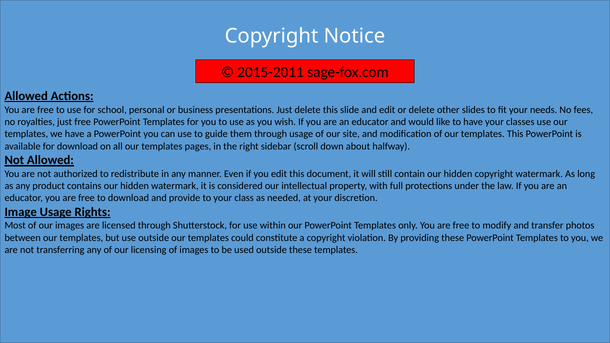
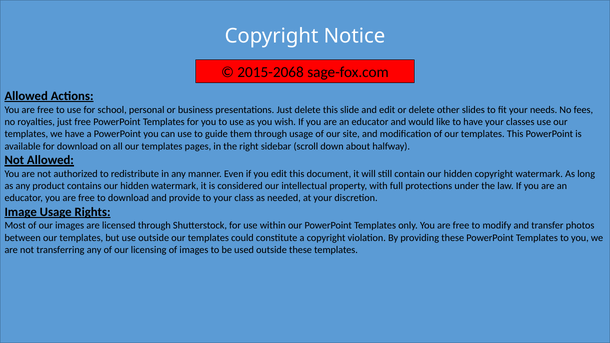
2015-2011: 2015-2011 -> 2015-2068 (271, 72)
